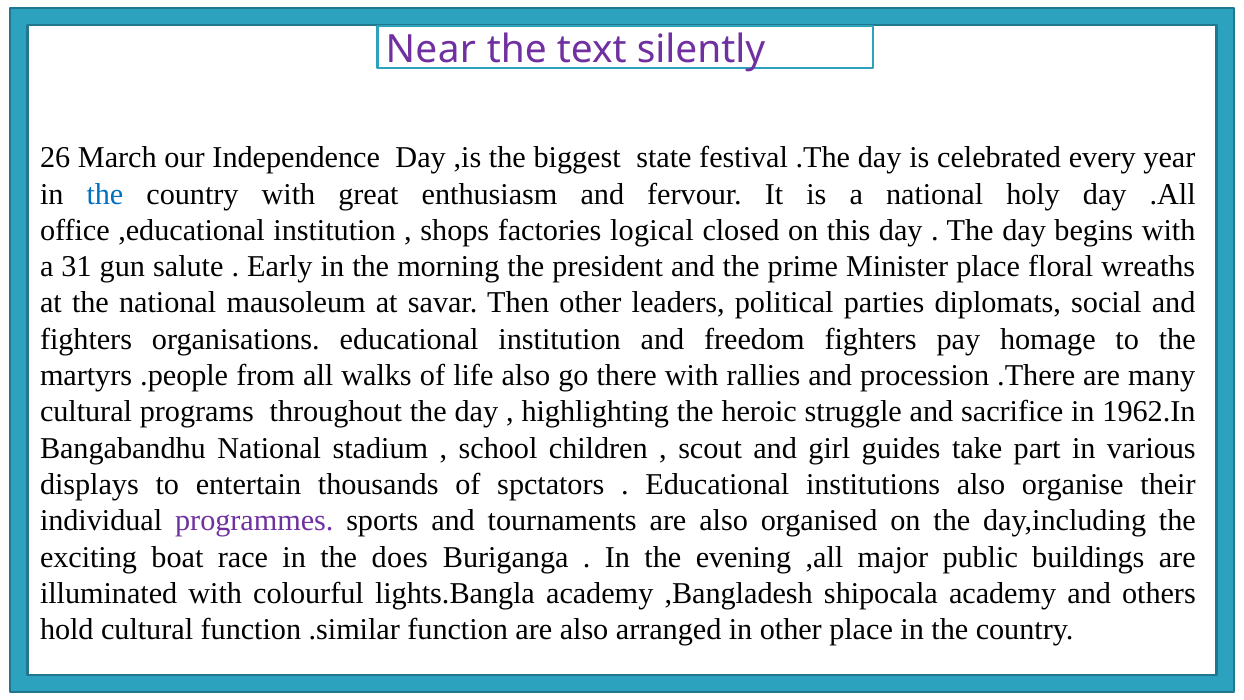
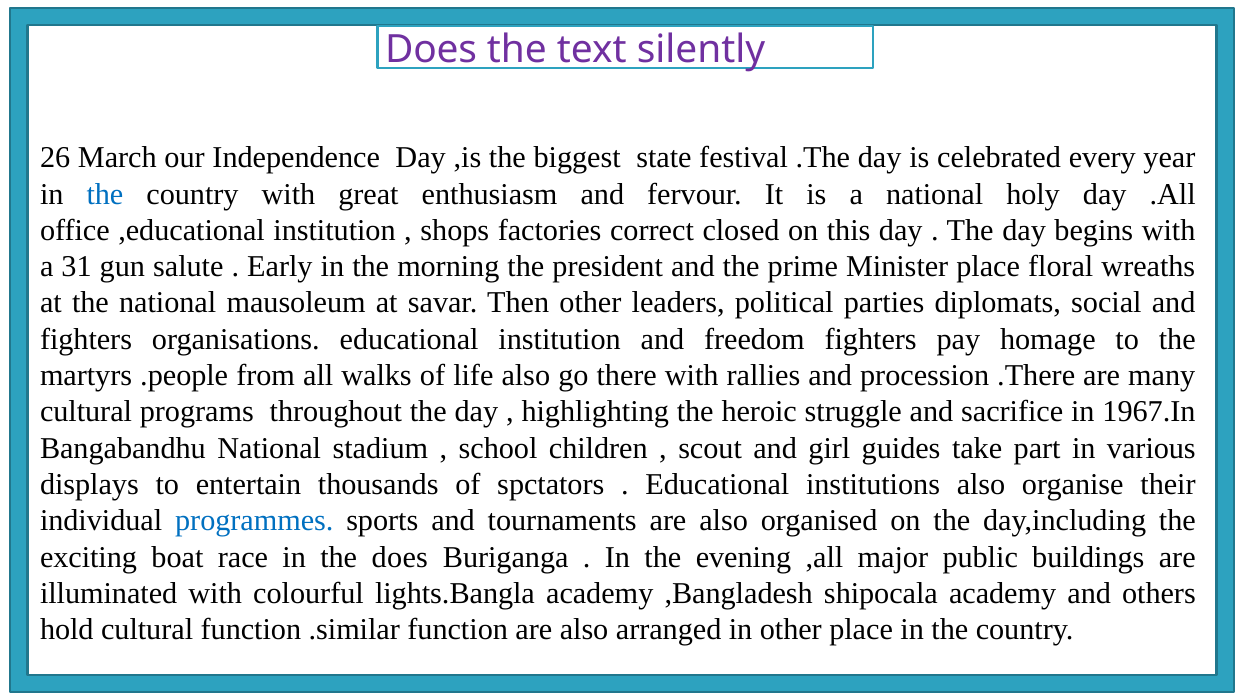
Near: Near -> Does (431, 50)
logical: logical -> correct (652, 230)
1962.In: 1962.In -> 1967.In (1149, 412)
programmes colour: purple -> blue (254, 521)
